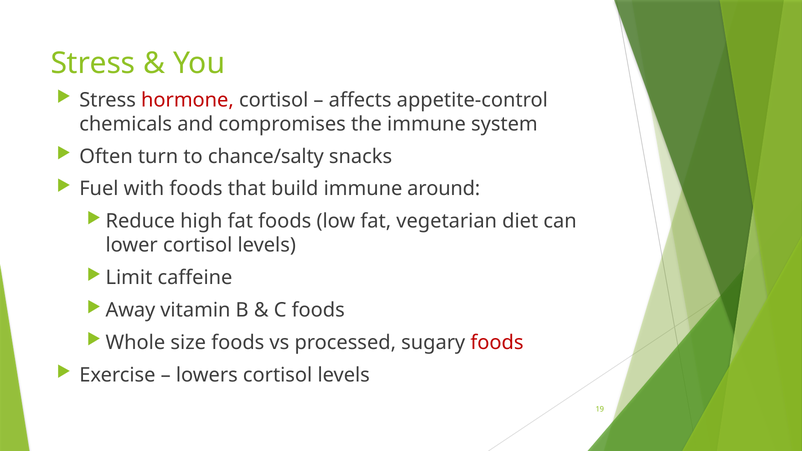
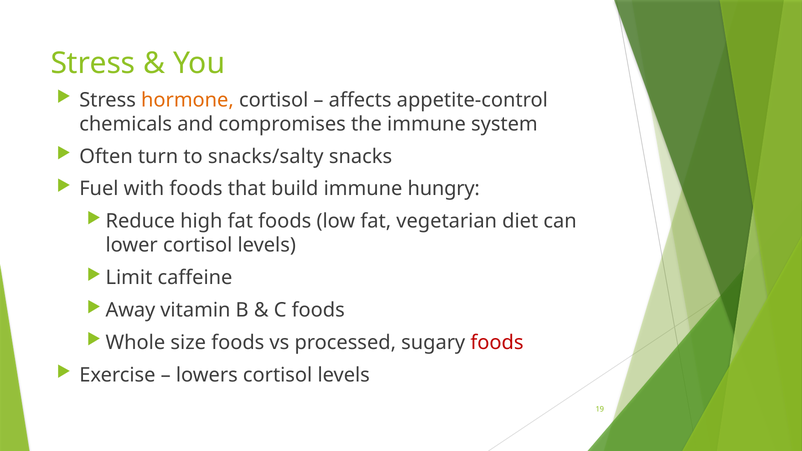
hormone colour: red -> orange (187, 100)
chance/salty: chance/salty -> snacks/salty (266, 156)
around: around -> hungry (444, 189)
